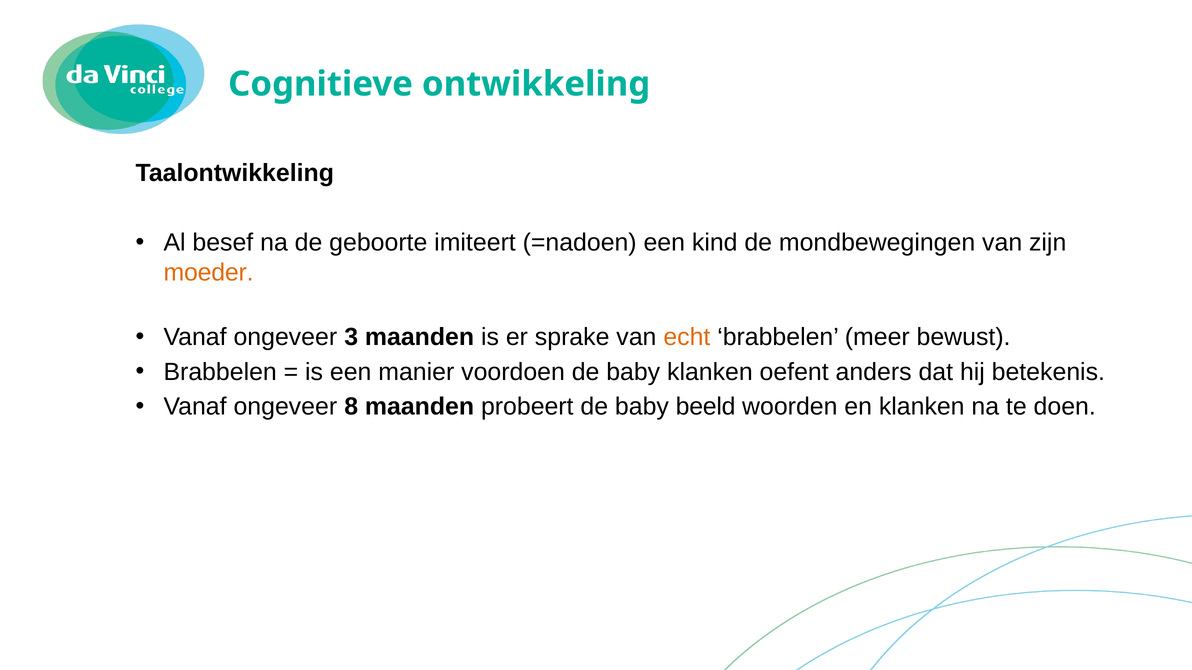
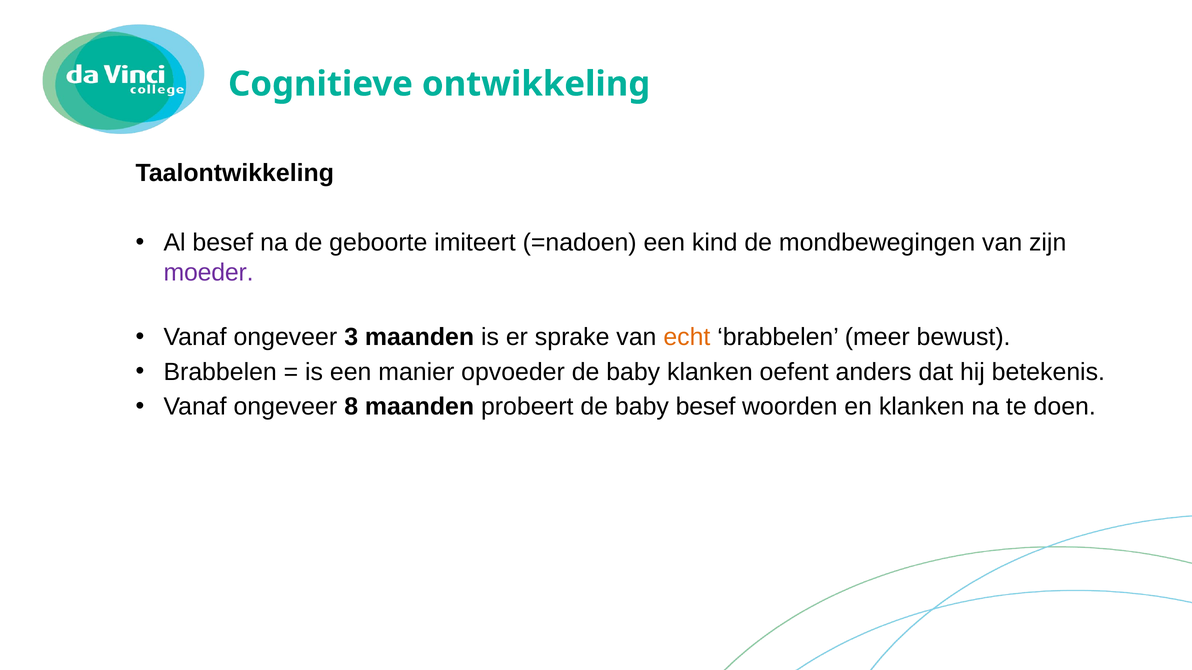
moeder colour: orange -> purple (209, 273)
voordoen: voordoen -> opvoeder (513, 372)
baby beeld: beeld -> besef (706, 407)
